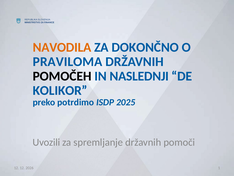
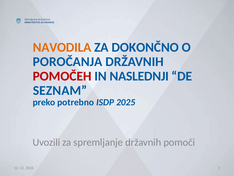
PRAVILOMA: PRAVILOMA -> POROČANJA (68, 62)
POMOČEH colour: black -> red (62, 76)
KOLIKOR: KOLIKOR -> SEZNAM (60, 90)
potrdimo: potrdimo -> potrebno (76, 102)
